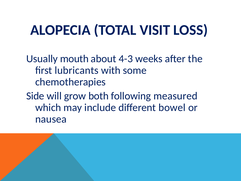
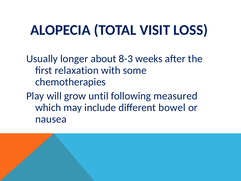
mouth: mouth -> longer (74, 59)
4-3: 4-3 -> 8-3 (126, 59)
lubricants: lubricants -> relaxation (77, 70)
Side: Side -> Play (35, 96)
both: both -> until (98, 96)
